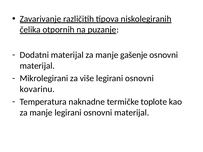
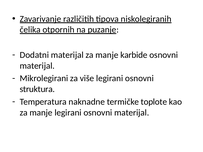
gašenje: gašenje -> karbide (134, 55)
kovarinu: kovarinu -> struktura (37, 89)
